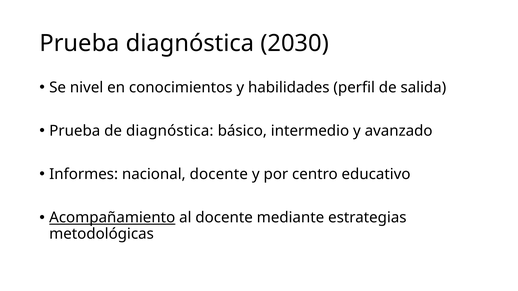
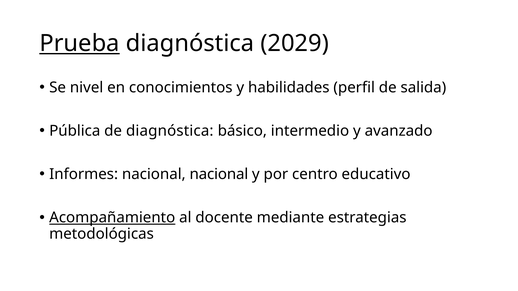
Prueba underline: none -> present (80, 44)
2030: 2030 -> 2029 (295, 44)
Prueba: Prueba -> Pública (75, 131)
nacional docente: docente -> nacional (219, 174)
